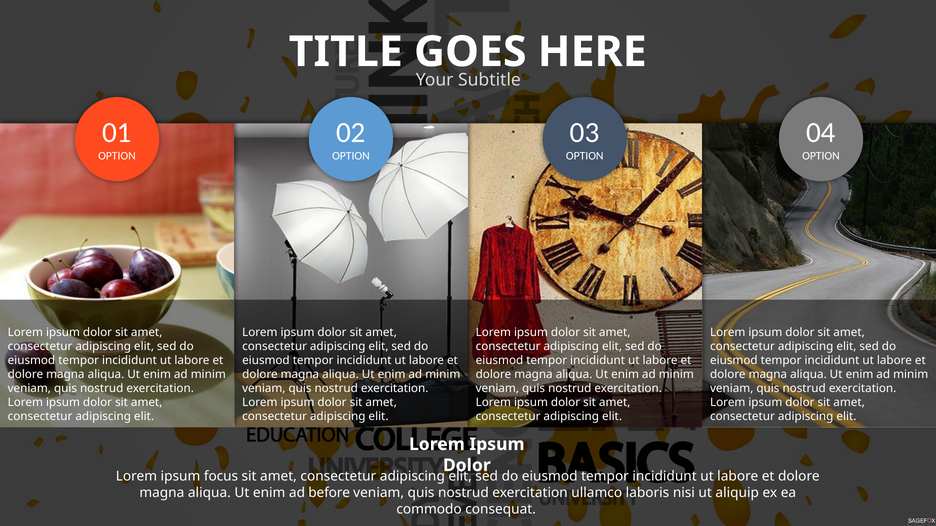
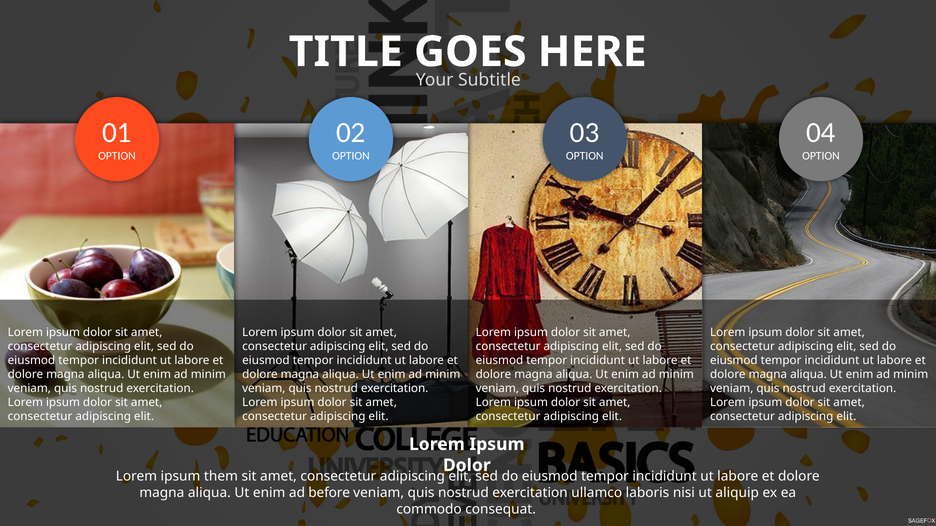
focus: focus -> them (221, 477)
